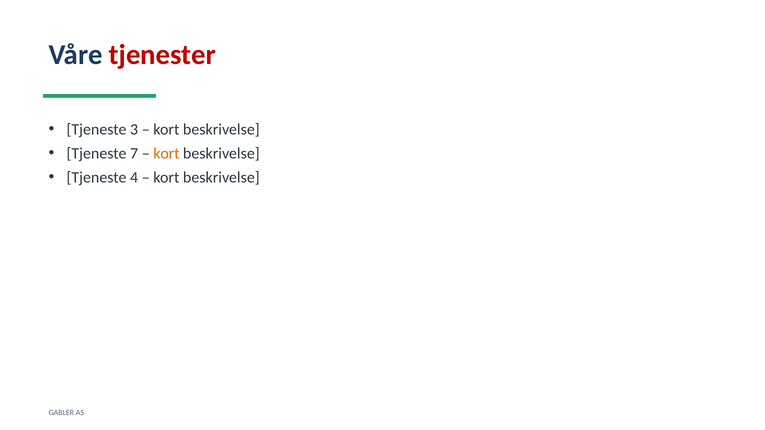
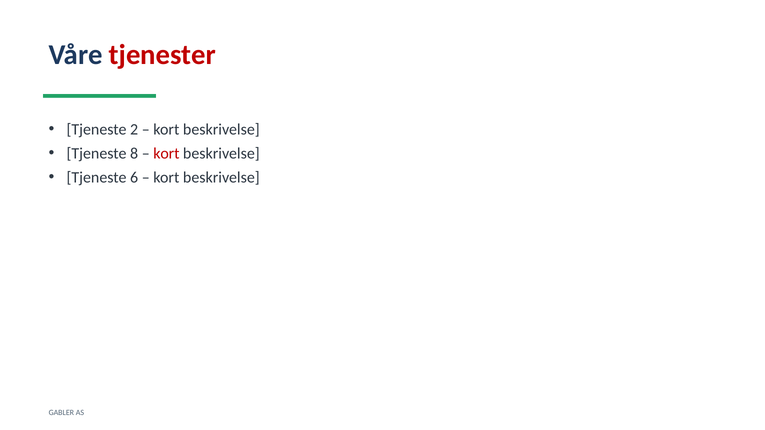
3: 3 -> 2 (134, 130)
7: 7 -> 8 (134, 153)
kort colour: orange -> red (166, 153)
4: 4 -> 6 (134, 177)
